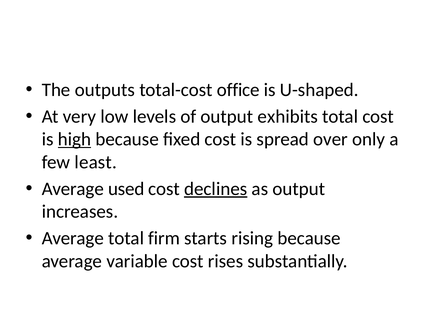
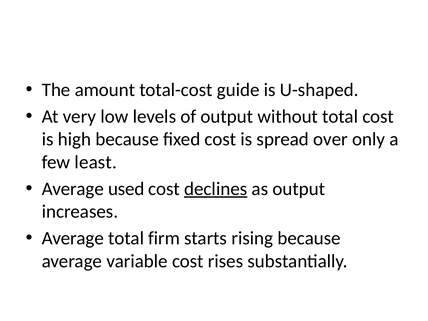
outputs: outputs -> amount (105, 90)
office: office -> guide (238, 90)
exhibits: exhibits -> without (288, 116)
high underline: present -> none (75, 139)
